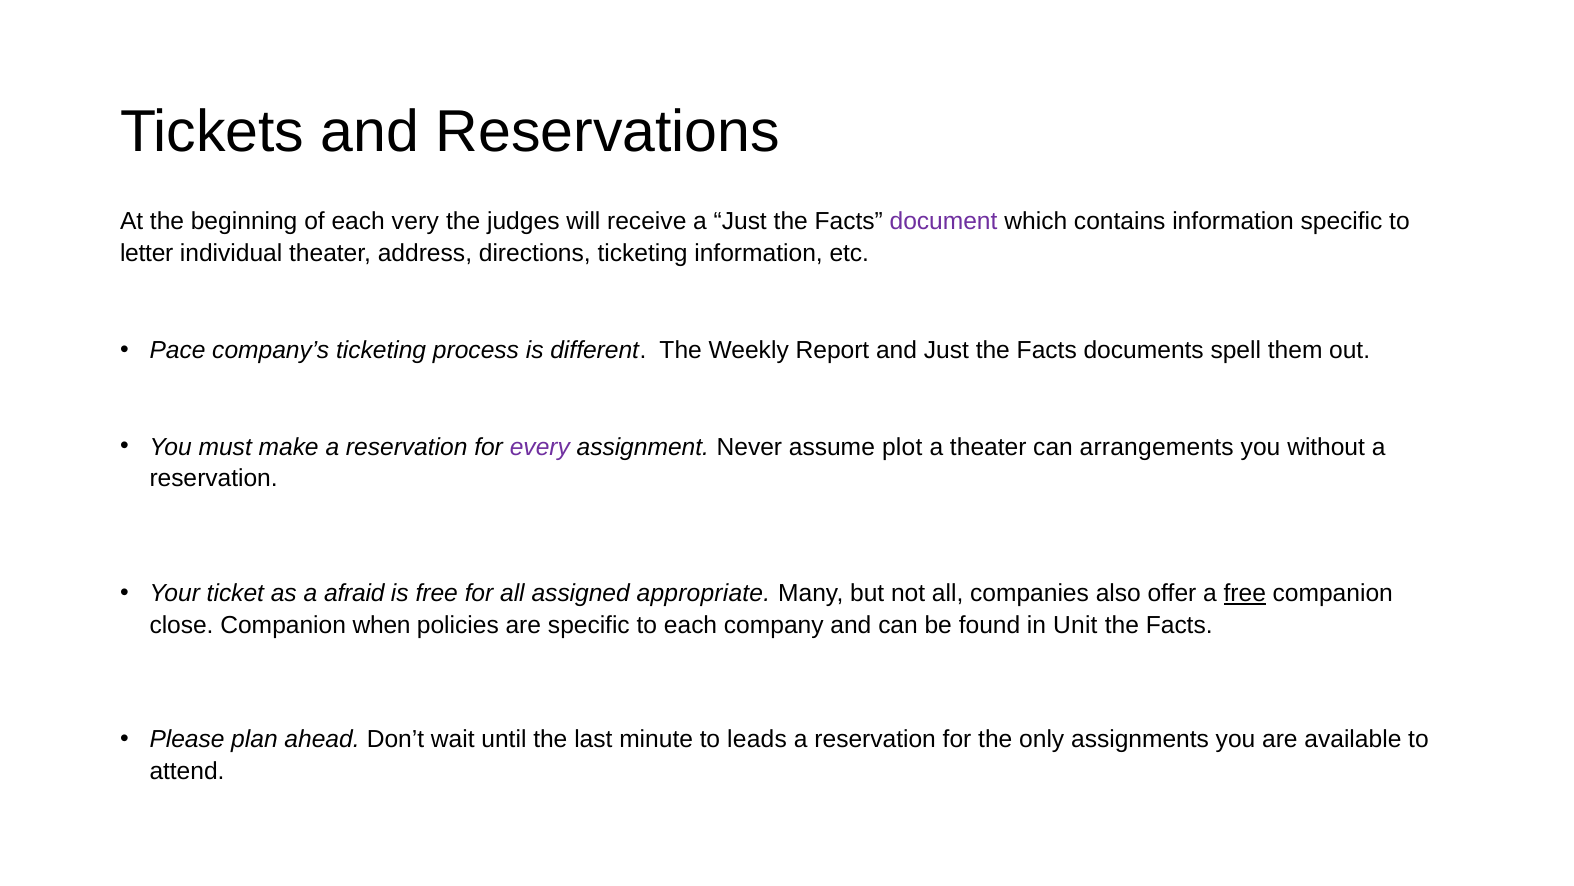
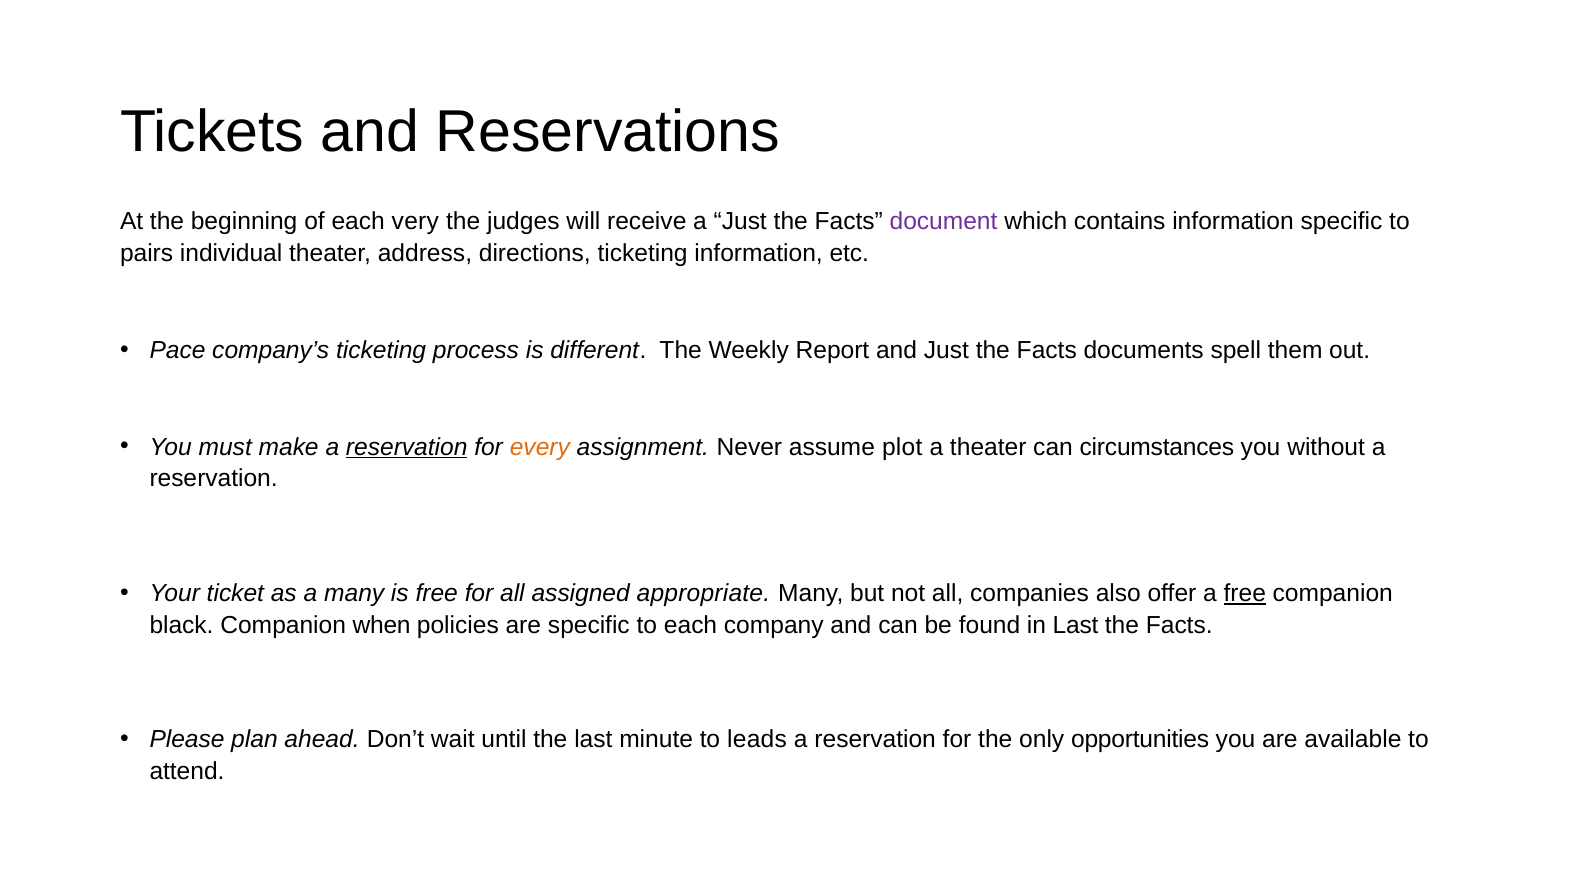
letter: letter -> pairs (147, 253)
reservation underline: none -> present (407, 447)
every colour: purple -> orange (540, 447)
arrangements: arrangements -> circumstances (1157, 447)
a afraid: afraid -> many (354, 593)
close: close -> black (182, 625)
in Unit: Unit -> Last (1076, 625)
assignments: assignments -> opportunities (1140, 739)
